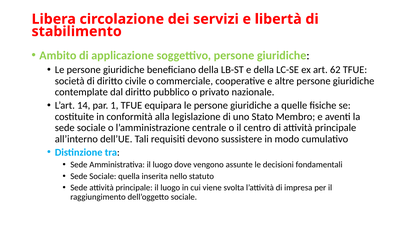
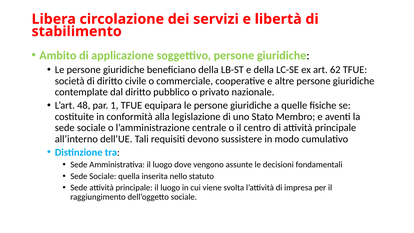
14: 14 -> 48 (84, 105)
